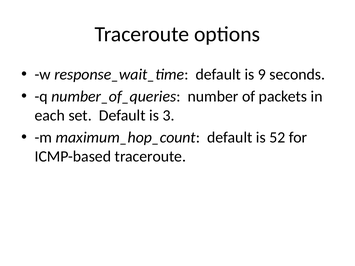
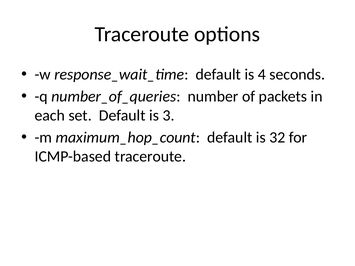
9: 9 -> 4 (262, 74)
52: 52 -> 32 (277, 138)
